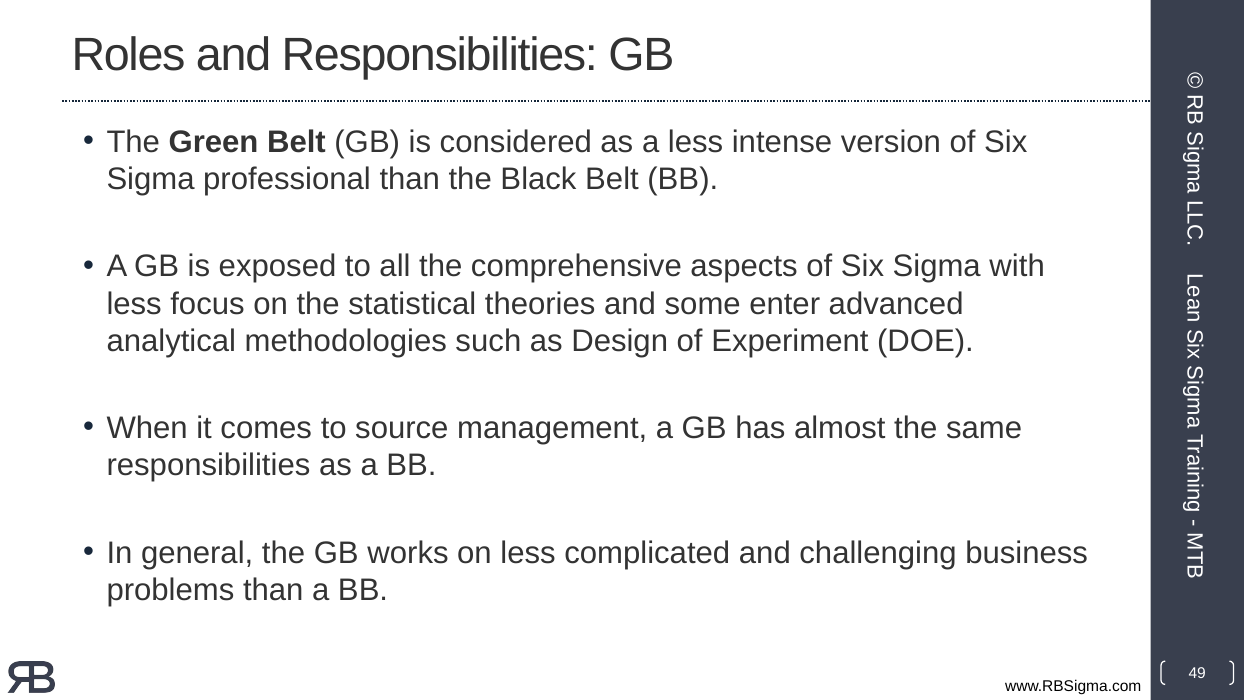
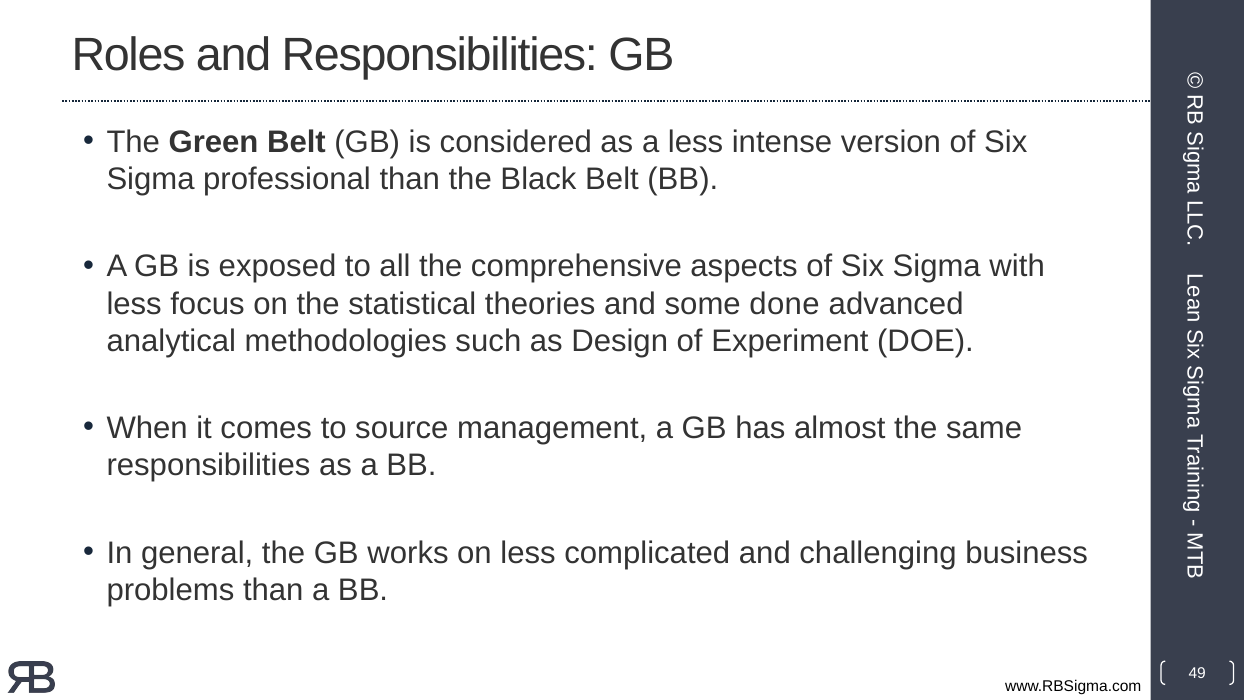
enter: enter -> done (785, 304)
